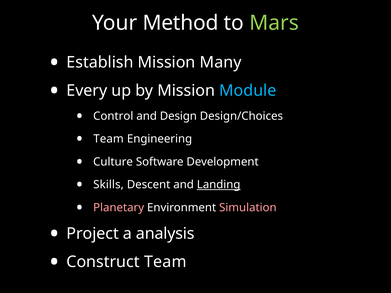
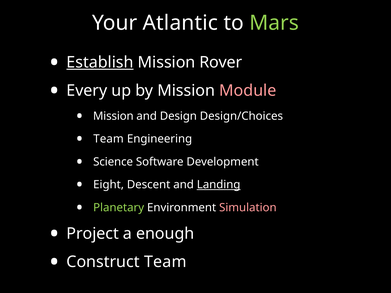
Method: Method -> Atlantic (180, 23)
Establish underline: none -> present (100, 62)
Many: Many -> Rover (221, 62)
Module colour: light blue -> pink (248, 91)
Control: Control -> Mission (113, 116)
Culture: Culture -> Science (113, 162)
Skills: Skills -> Eight (109, 185)
Planetary colour: pink -> light green (119, 208)
analysis: analysis -> enough (165, 234)
